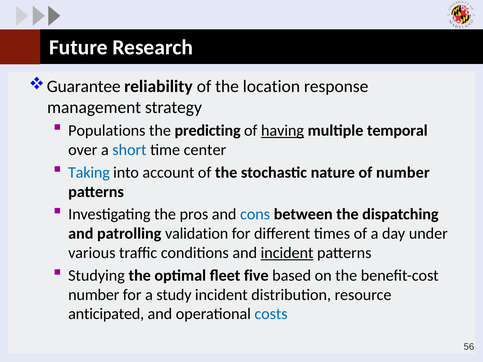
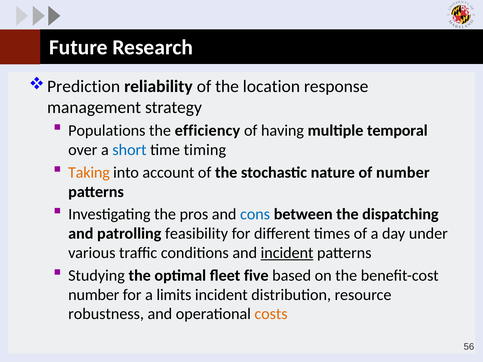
Guarantee: Guarantee -> Prediction (84, 87)
predicting: predicting -> efficiency (207, 131)
having underline: present -> none (283, 131)
center: center -> timing (205, 150)
Taking colour: blue -> orange (89, 173)
validation: validation -> feasibility (197, 234)
study: study -> limits (174, 295)
anticipated: anticipated -> robustness (106, 314)
costs colour: blue -> orange (271, 314)
